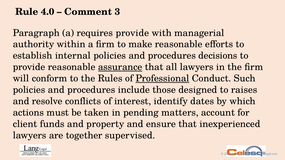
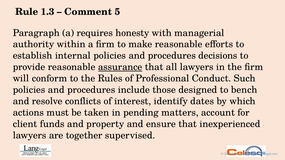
4.0: 4.0 -> 1.3 (48, 12)
3: 3 -> 5 (117, 12)
requires provide: provide -> honesty (132, 33)
Professional underline: present -> none (162, 79)
raises: raises -> bench (244, 90)
